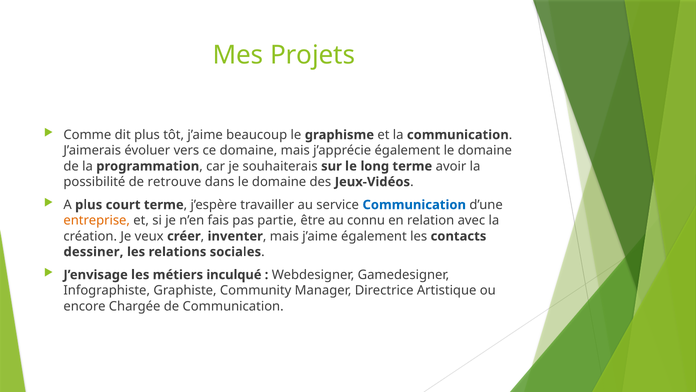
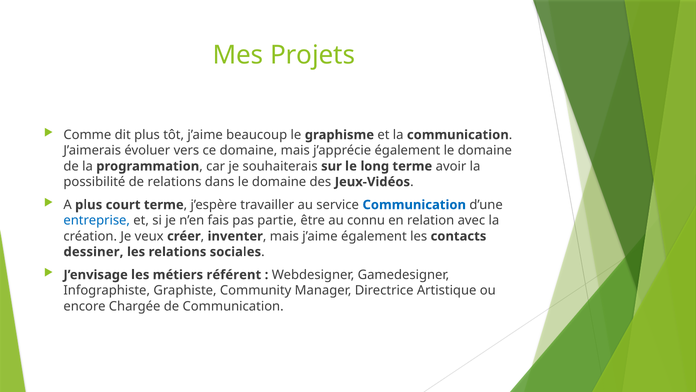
de retrouve: retrouve -> relations (174, 182)
entreprise colour: orange -> blue (97, 220)
inculqué: inculqué -> référent (234, 274)
